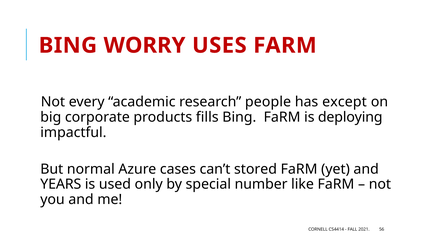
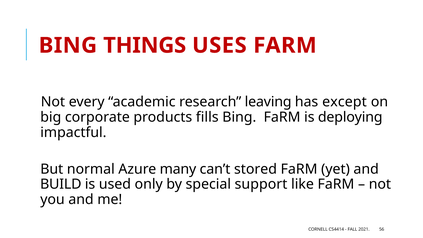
WORRY: WORRY -> THINGS (145, 45)
people: people -> leaving (268, 102)
cases: cases -> many (178, 169)
YEARS: YEARS -> BUILD (61, 184)
number: number -> support (261, 184)
